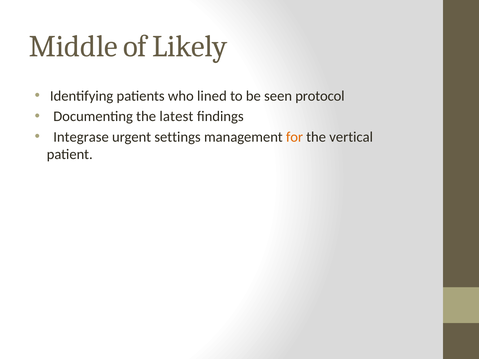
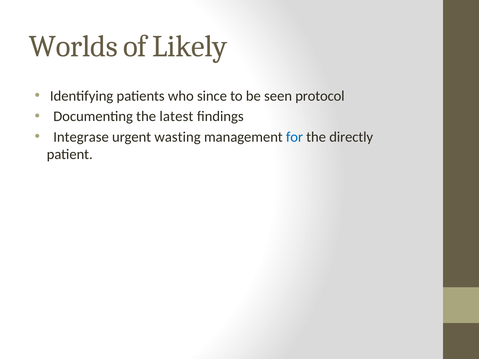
Middle: Middle -> Worlds (73, 46)
lined: lined -> since (212, 96)
settings: settings -> wasting (177, 137)
for colour: orange -> blue (294, 137)
vertical: vertical -> directly (351, 137)
